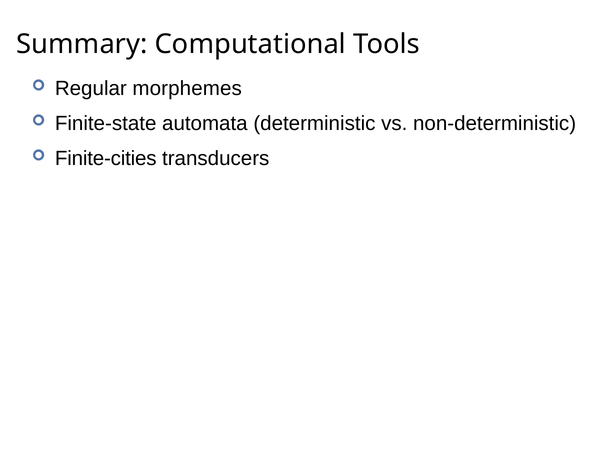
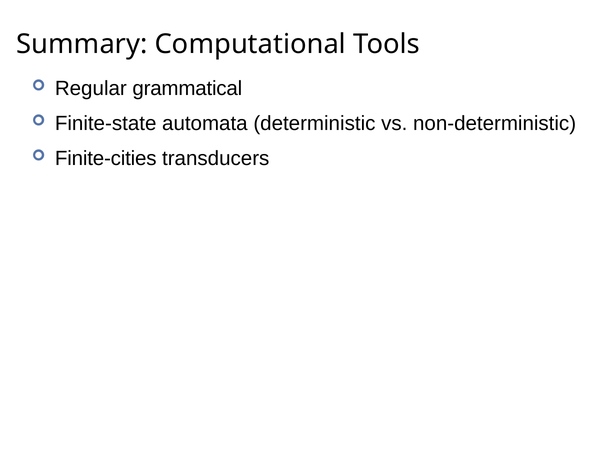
morphemes: morphemes -> grammatical (187, 89)
